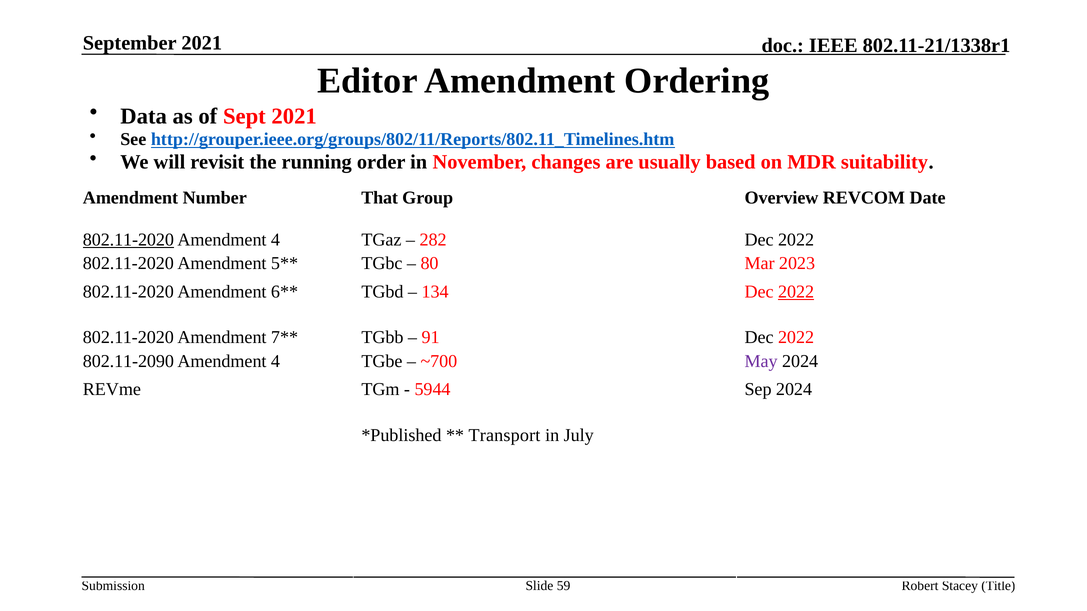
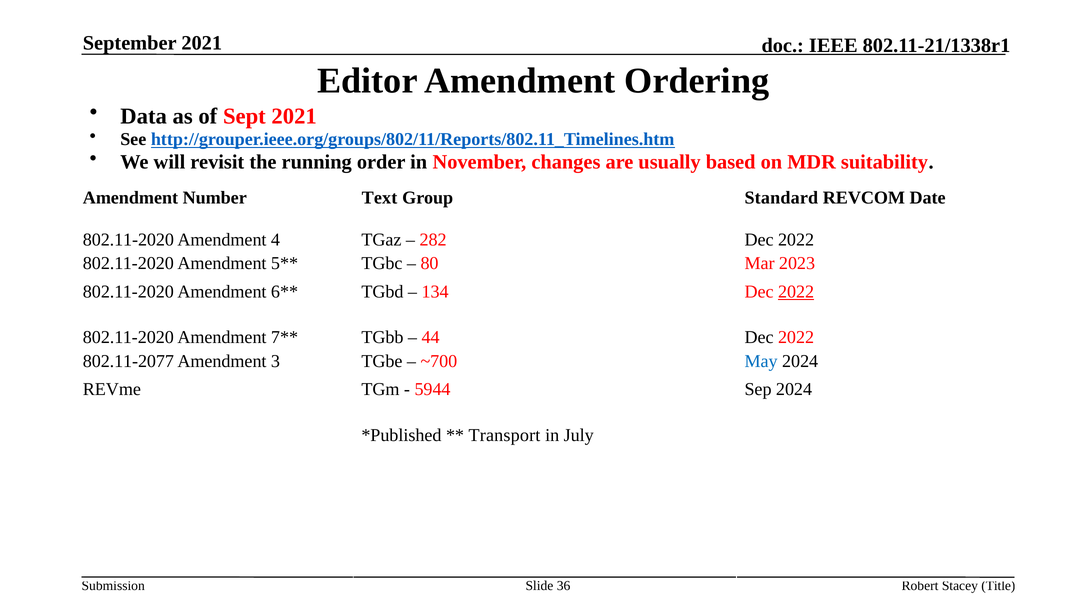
That: That -> Text (379, 198)
Overview: Overview -> Standard (781, 198)
802.11-2020 underline: present -> none (128, 240)
91: 91 -> 44 (431, 338)
802.11-2090: 802.11-2090 -> 802.11-2077 (128, 361)
4: 4 -> 3 (276, 361)
May colour: purple -> blue (761, 361)
59: 59 -> 36 (564, 586)
